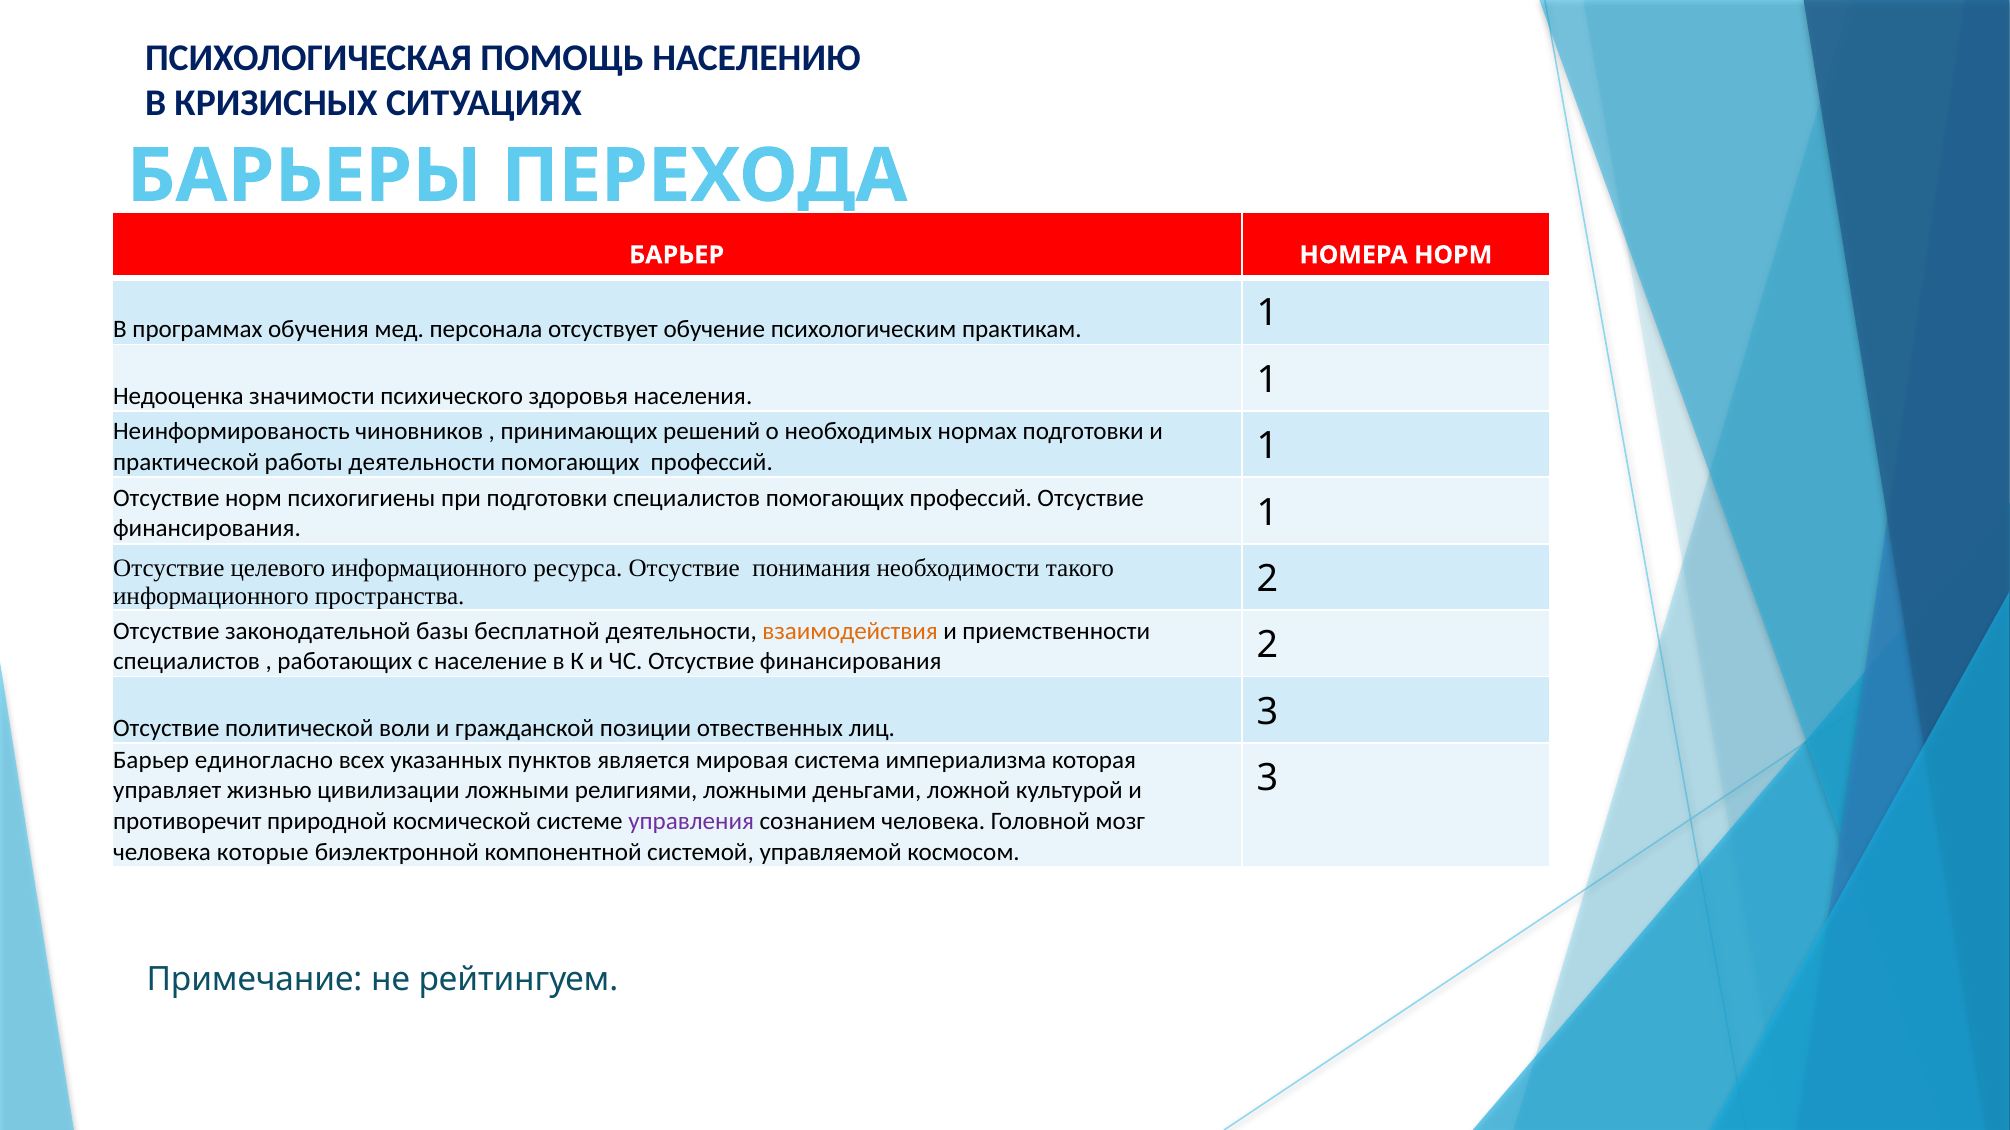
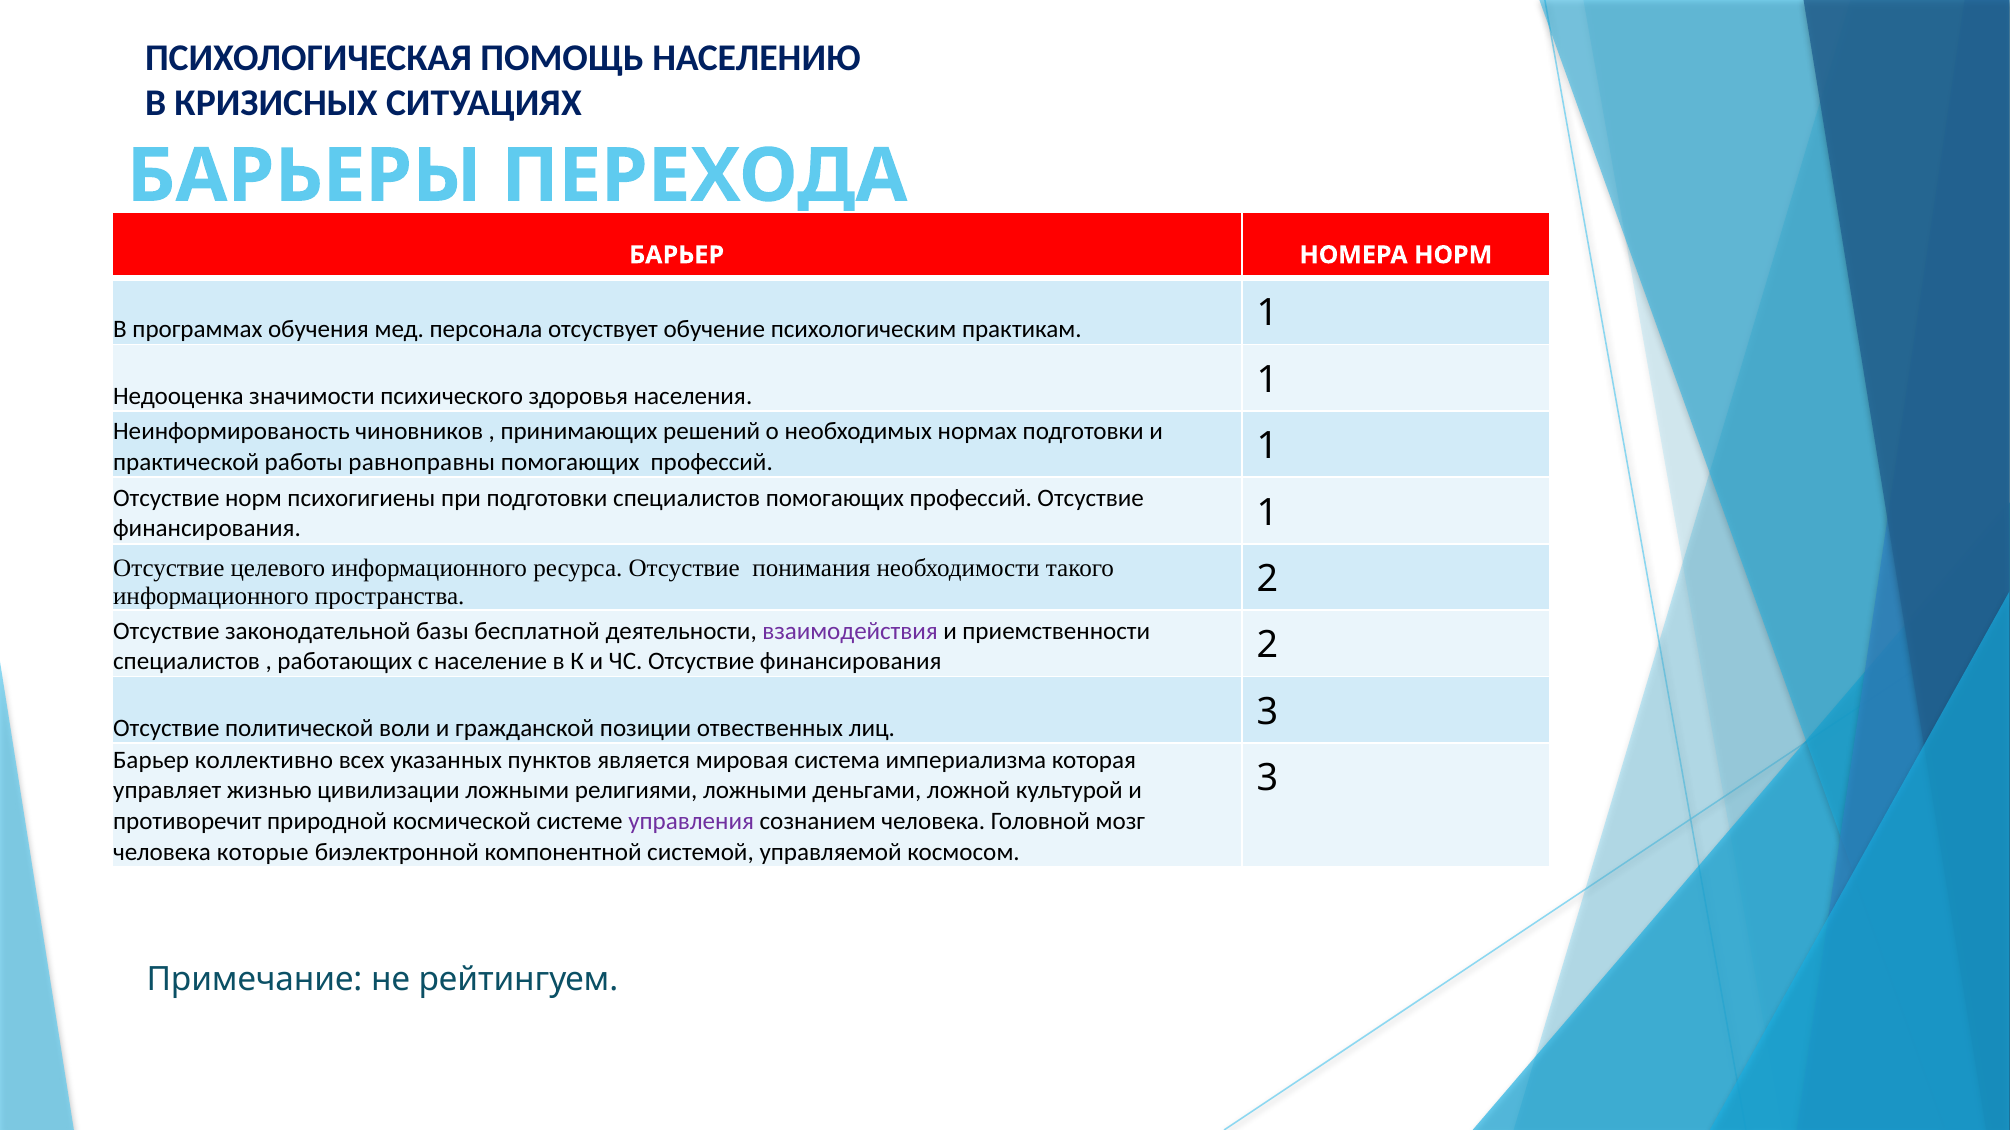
работы деятельности: деятельности -> равноправны (422, 463)
взаимодействия colour: orange -> purple (850, 631)
единогласно: единогласно -> коллективно (264, 760)
